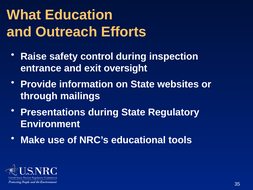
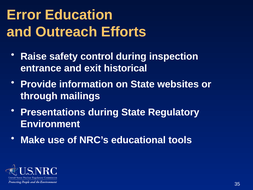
What: What -> Error (24, 15)
oversight: oversight -> historical (125, 68)
